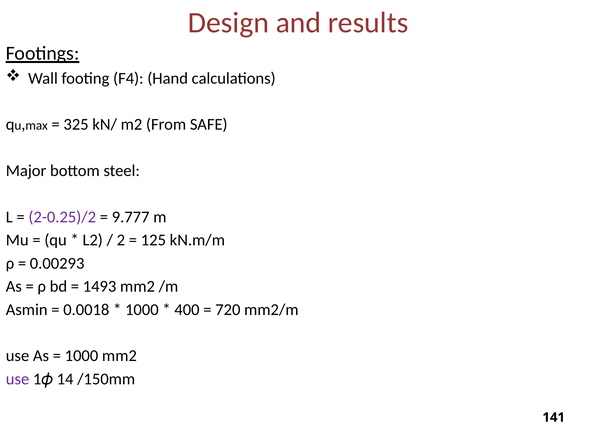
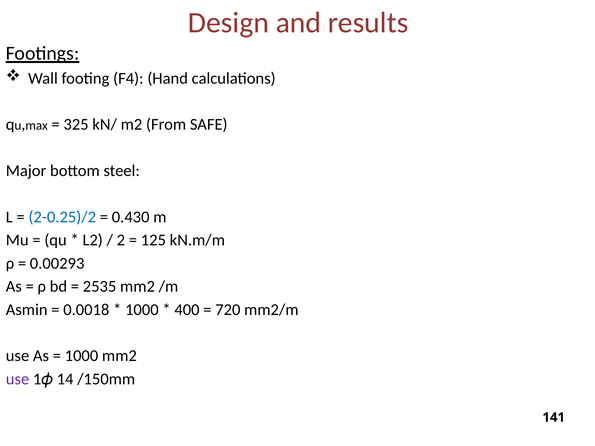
2-0.25)/2 colour: purple -> blue (62, 217)
9.777: 9.777 -> 0.430 (131, 217)
1493: 1493 -> 2535 (100, 287)
